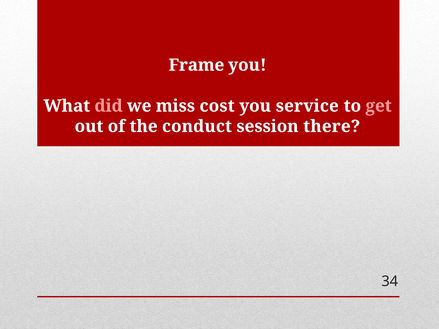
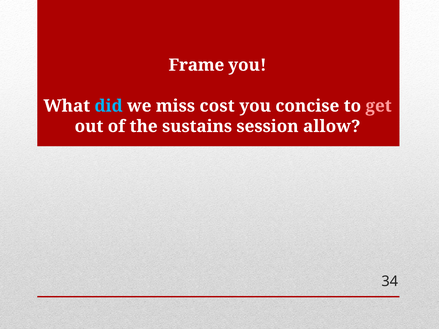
did colour: pink -> light blue (109, 106)
service: service -> concise (307, 106)
conduct: conduct -> sustains (197, 126)
there: there -> allow (332, 126)
